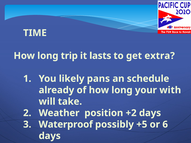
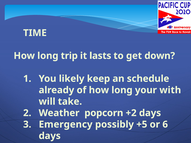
extra: extra -> down (160, 56)
pans: pans -> keep (98, 79)
position: position -> popcorn (104, 113)
Waterproof: Waterproof -> Emergency (66, 125)
